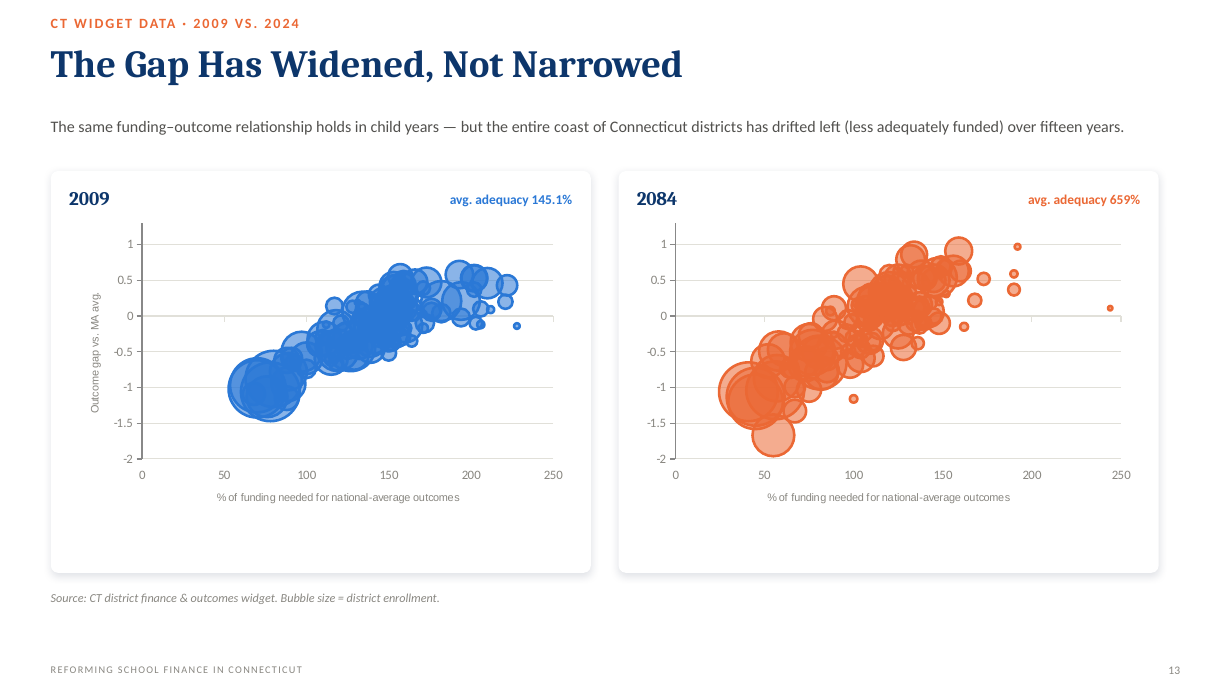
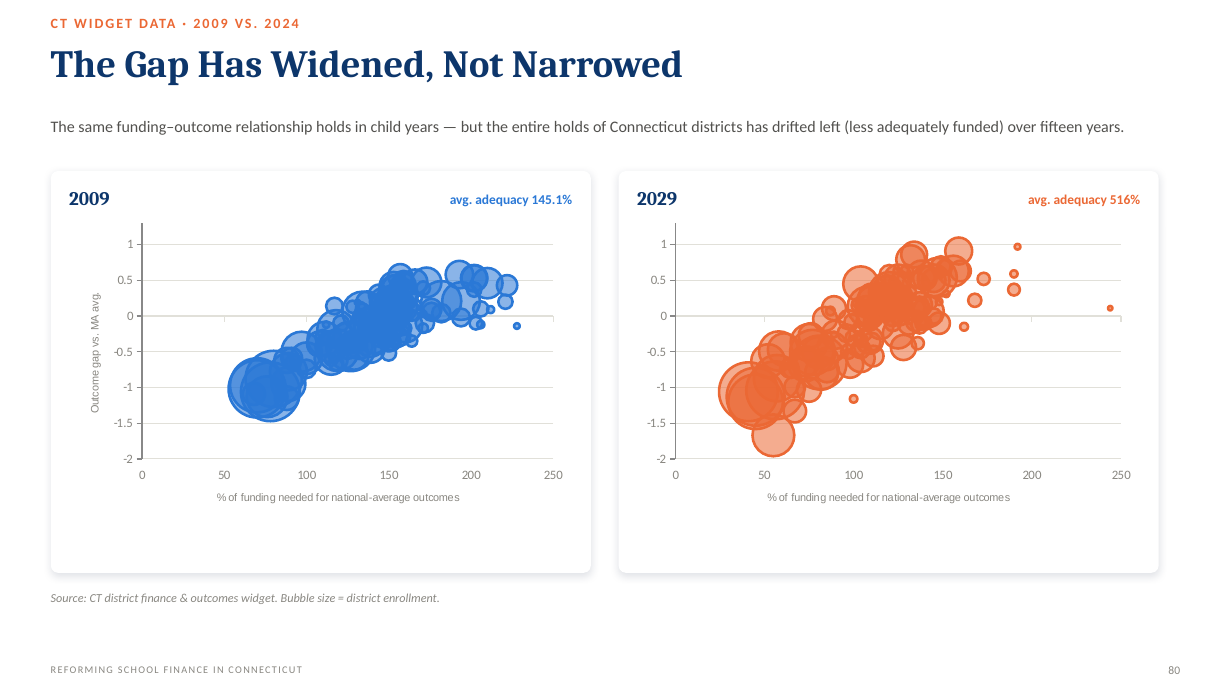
entire coast: coast -> holds (572, 127)
2084: 2084 -> 2029 (657, 199)
659%: 659% -> 516% (1125, 200)
13: 13 -> 80 (1174, 670)
